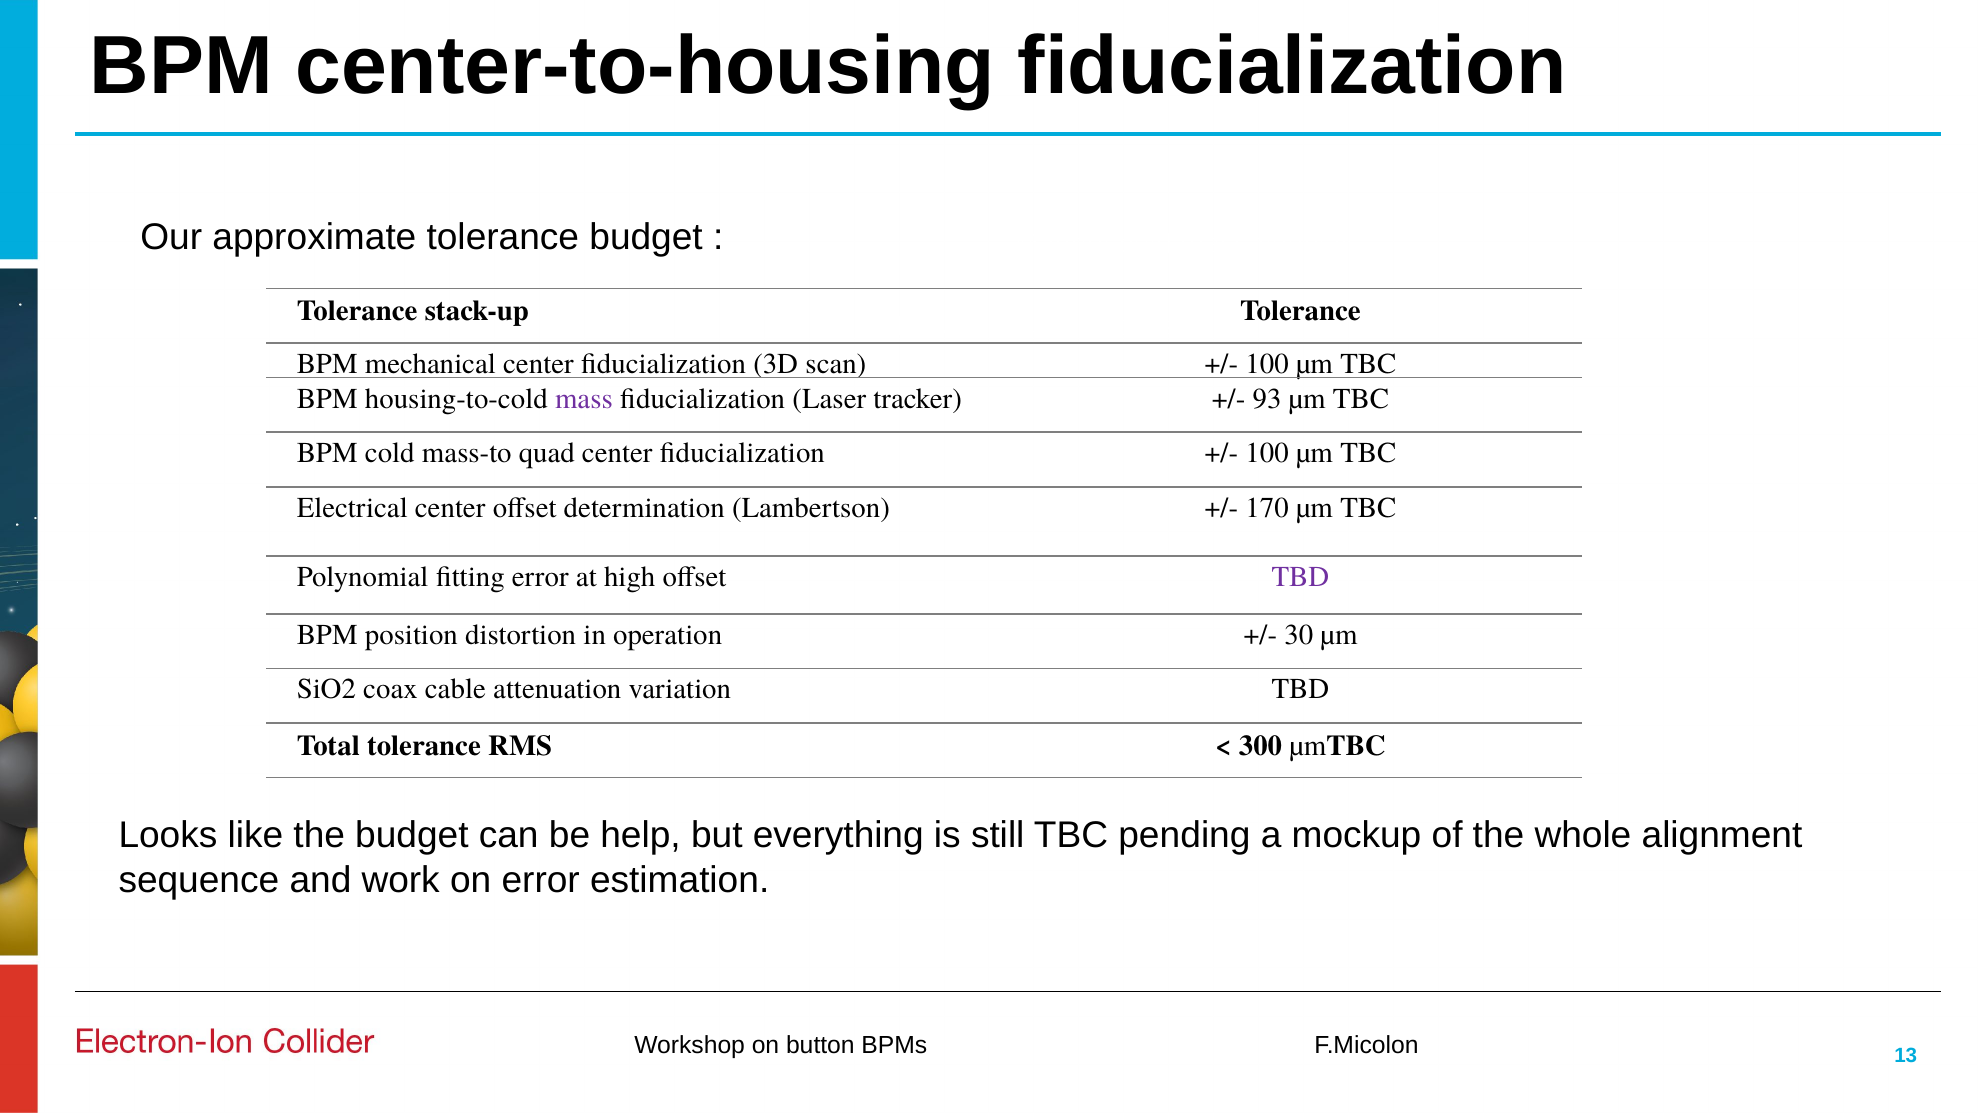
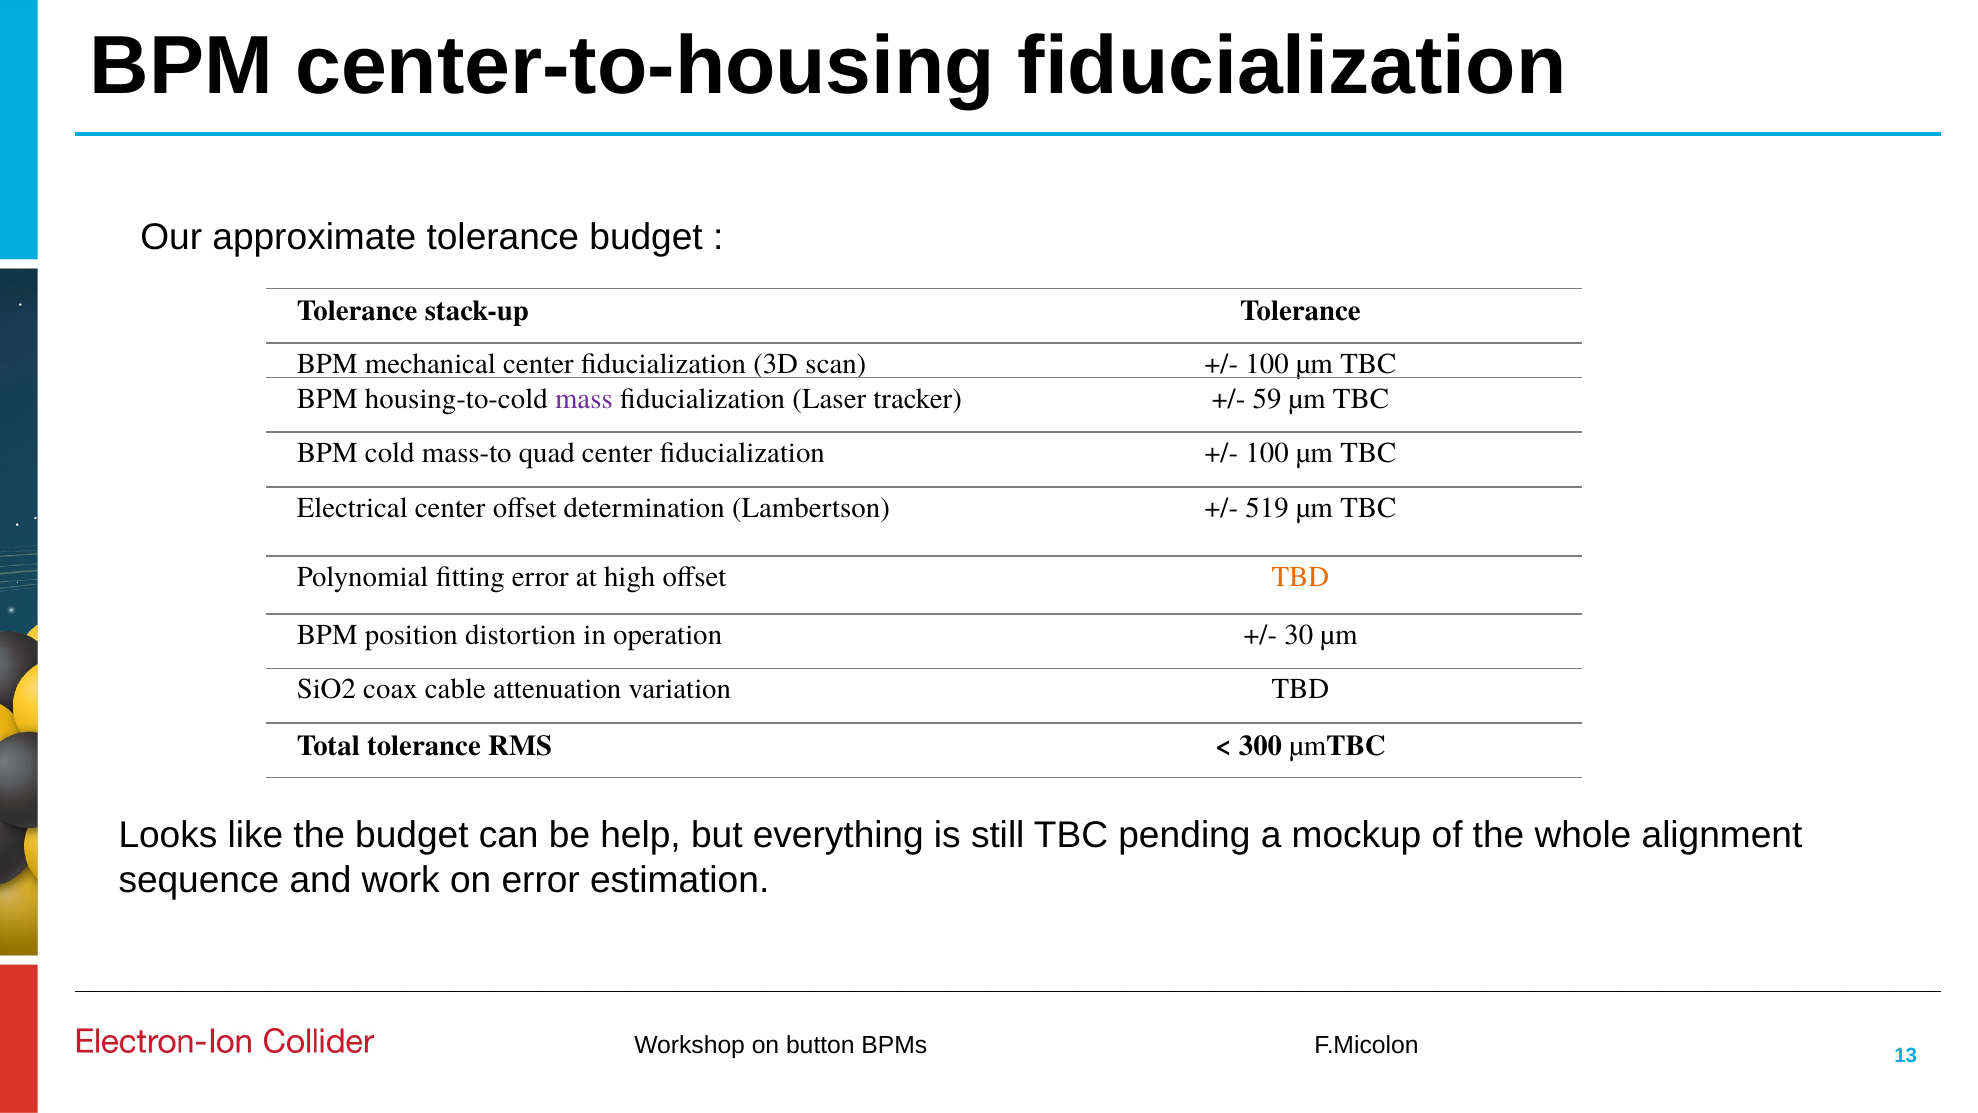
93: 93 -> 59 (1267, 398)
170: 170 -> 519 (1267, 507)
TBD colour: purple -> orange (1300, 577)
